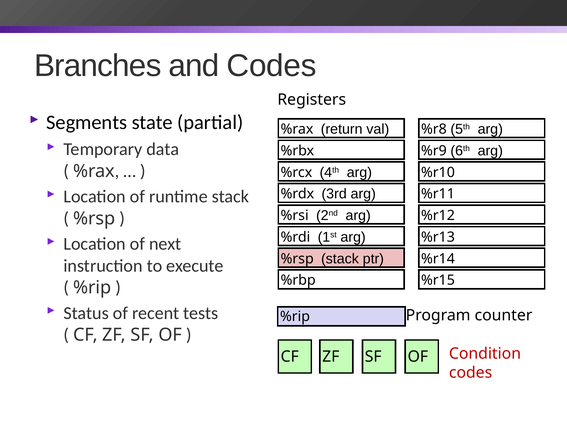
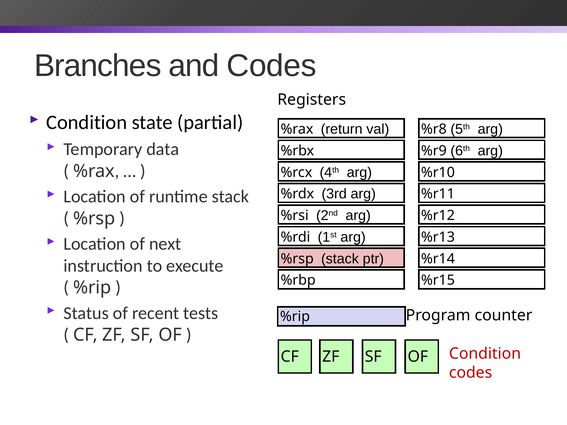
Segments: Segments -> Condition (87, 123)
